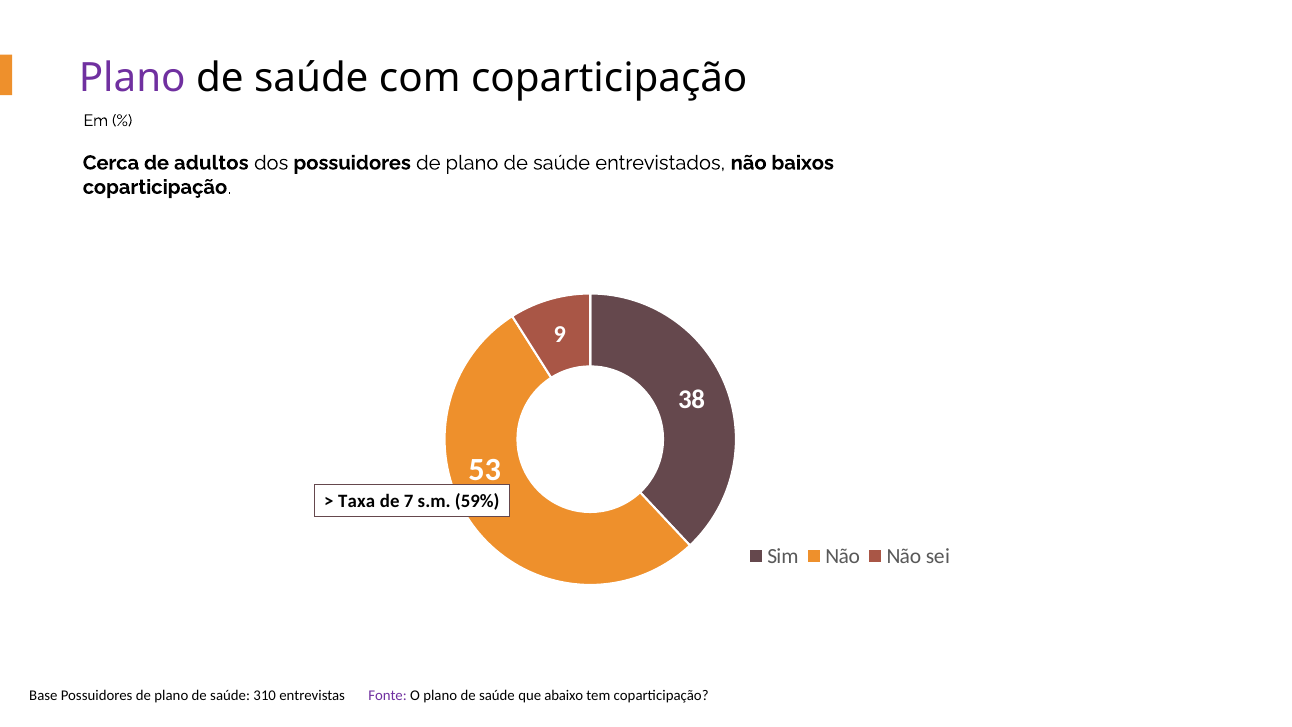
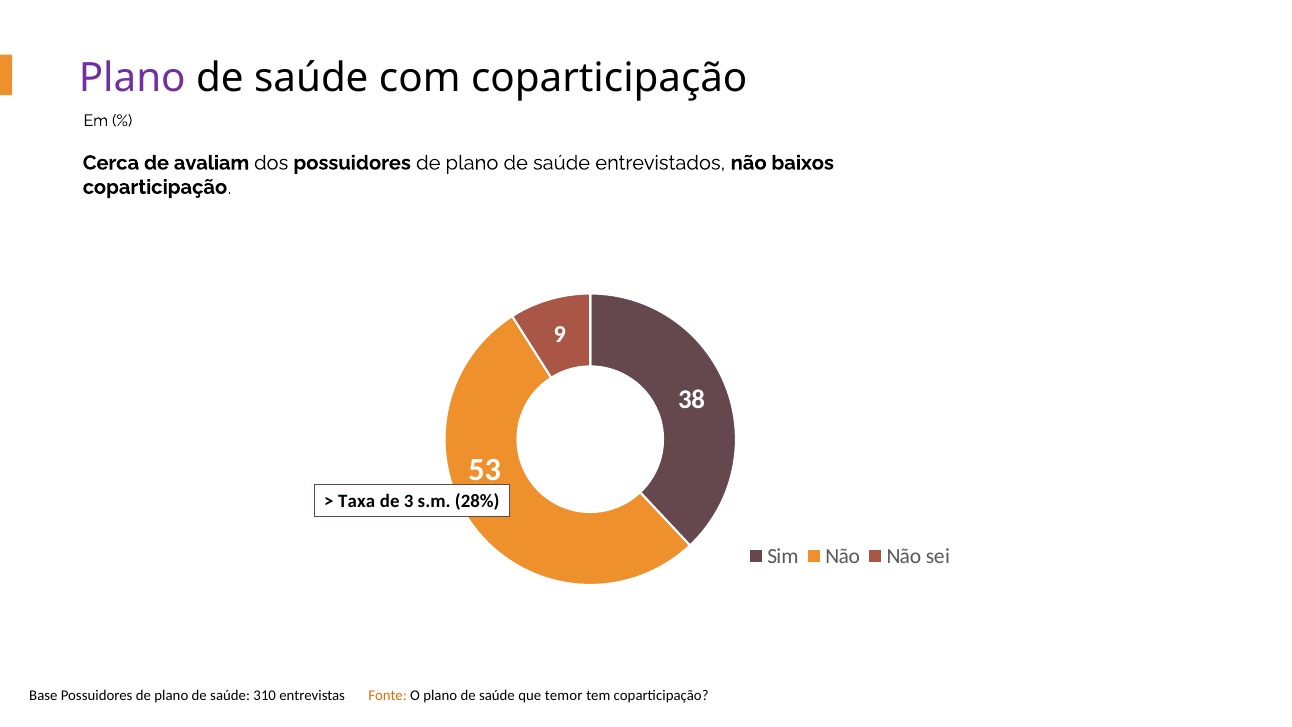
adultos: adultos -> avaliam (212, 163)
7: 7 -> 3 (409, 501)
59%: 59% -> 28% (477, 501)
Fonte colour: purple -> orange (388, 695)
abaixo: abaixo -> temor (564, 695)
